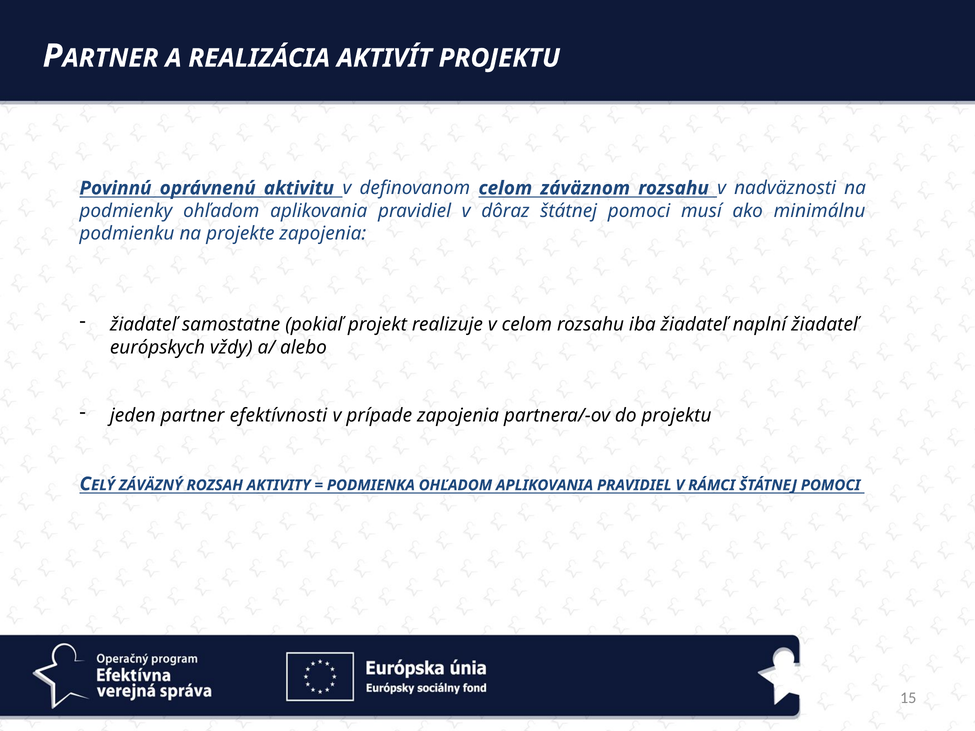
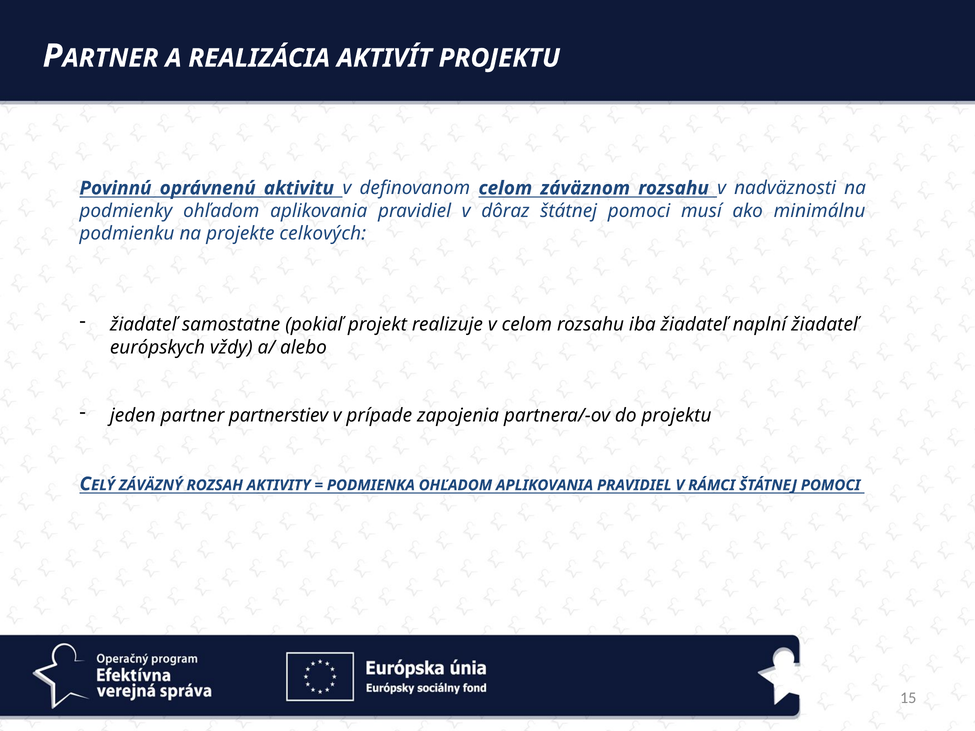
projekte zapojenia: zapojenia -> celkových (323, 234)
efektívnosti: efektívnosti -> partnerstiev (279, 416)
